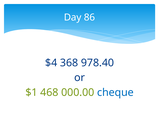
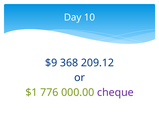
86: 86 -> 10 (89, 17)
$4: $4 -> $9 (51, 63)
978.40: 978.40 -> 209.12 (97, 63)
468: 468 -> 776 (49, 93)
cheque colour: blue -> purple (115, 93)
